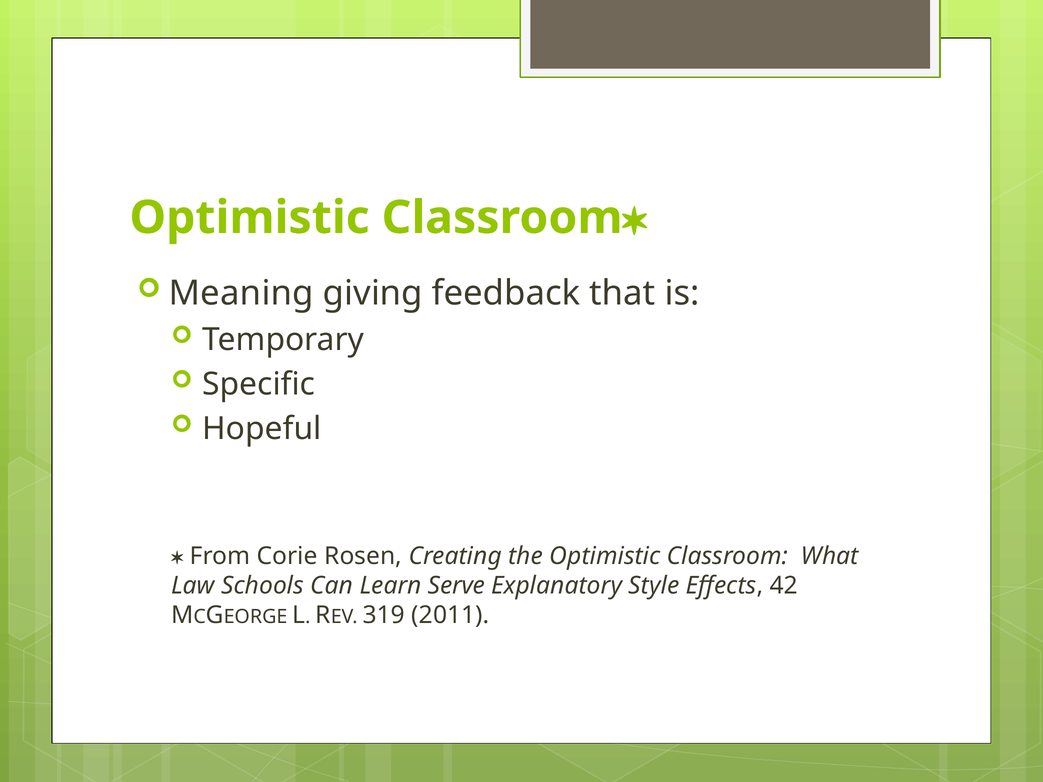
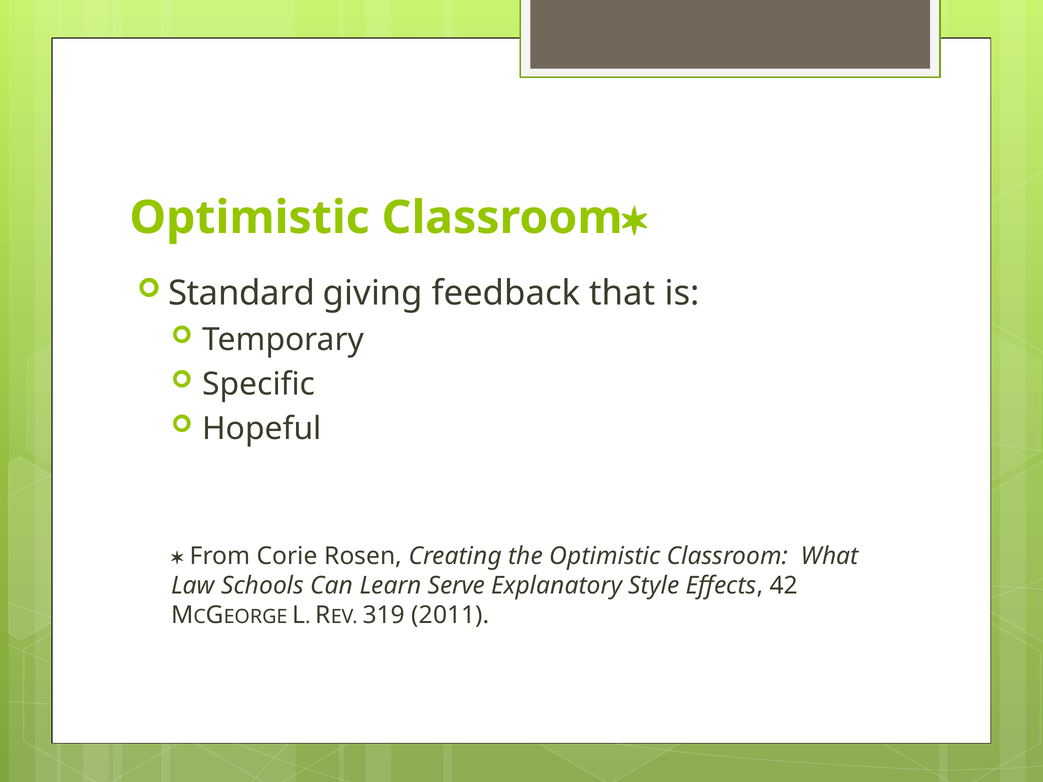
Meaning: Meaning -> Standard (241, 294)
